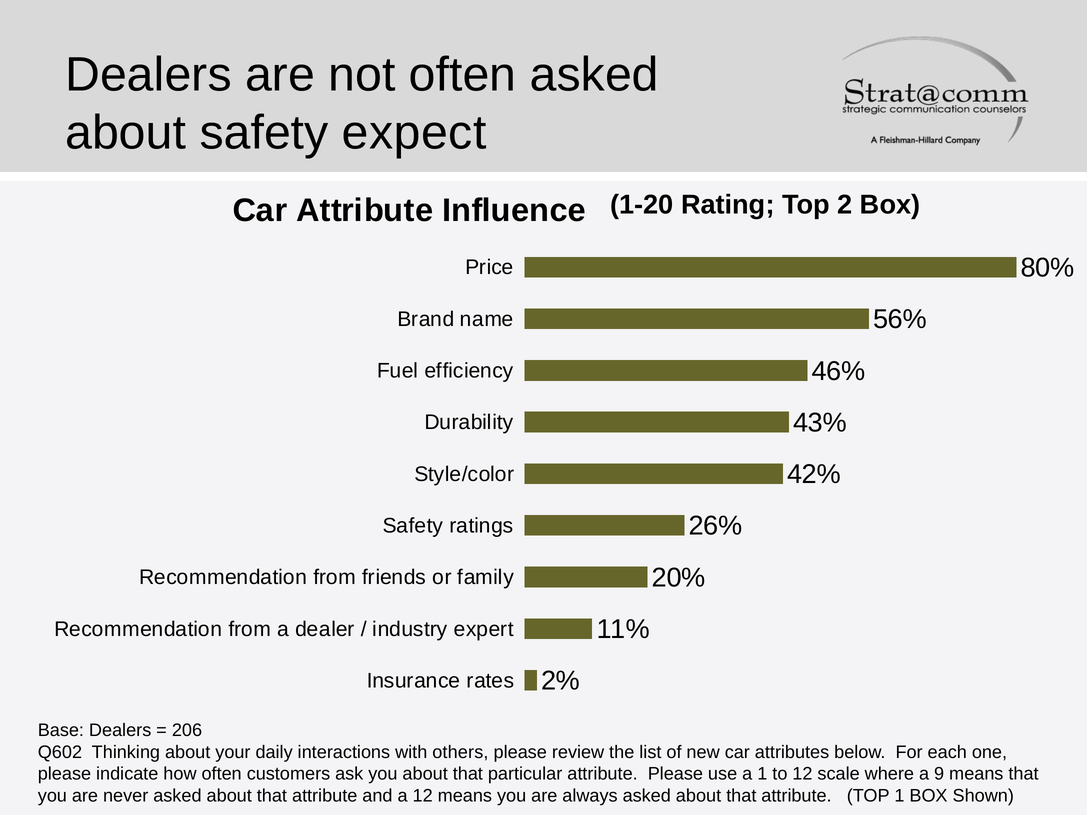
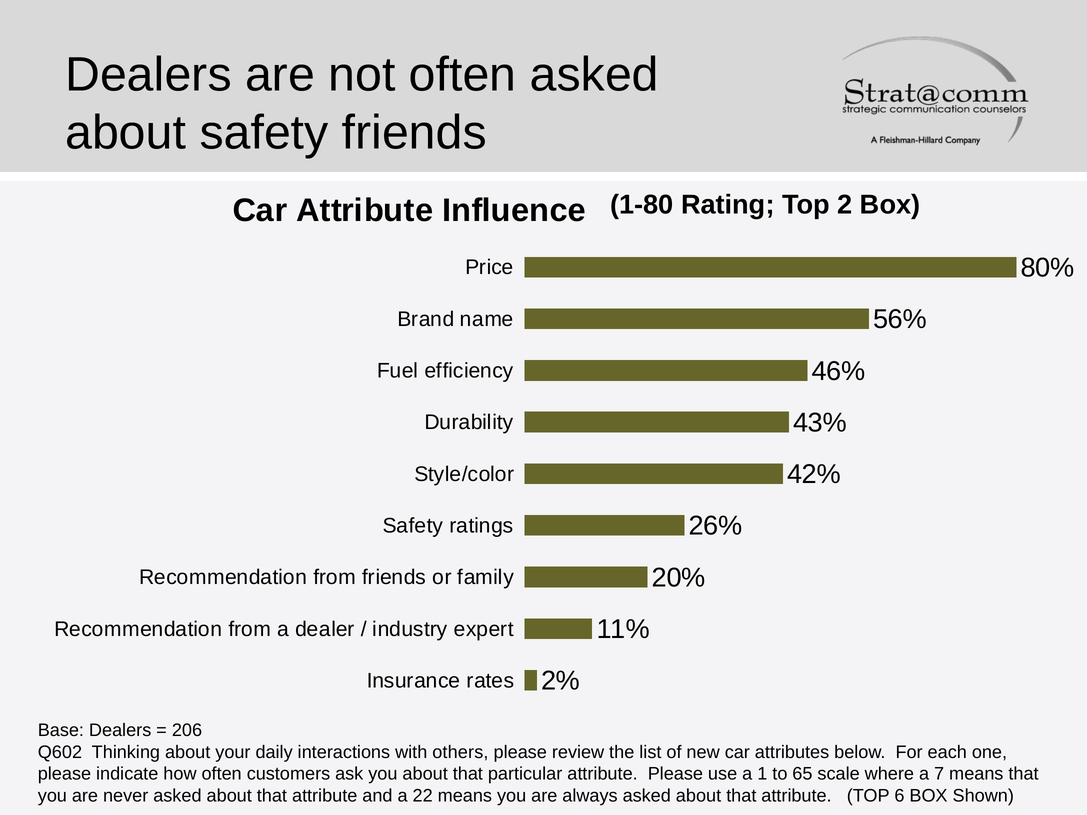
safety expect: expect -> friends (414, 133)
1-20: 1-20 -> 1-80 (642, 205)
to 12: 12 -> 65 (802, 774)
9: 9 -> 7 (939, 774)
a 12: 12 -> 22 (423, 796)
TOP 1: 1 -> 6 (899, 796)
